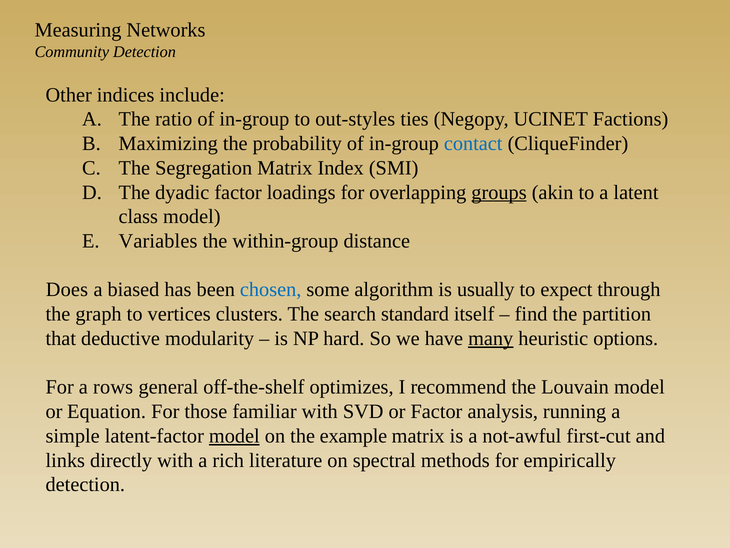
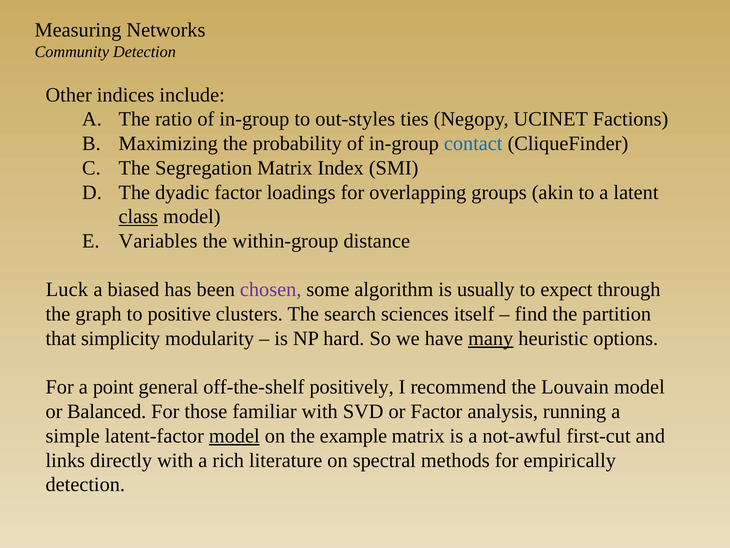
groups underline: present -> none (499, 192)
class underline: none -> present (138, 217)
Does: Does -> Luck (67, 290)
chosen colour: blue -> purple (271, 290)
vertices: vertices -> positive (179, 314)
standard: standard -> sciences (415, 314)
deductive: deductive -> simplicity (121, 338)
rows: rows -> point (113, 387)
optimizes: optimizes -> positively (352, 387)
Equation: Equation -> Balanced (107, 411)
